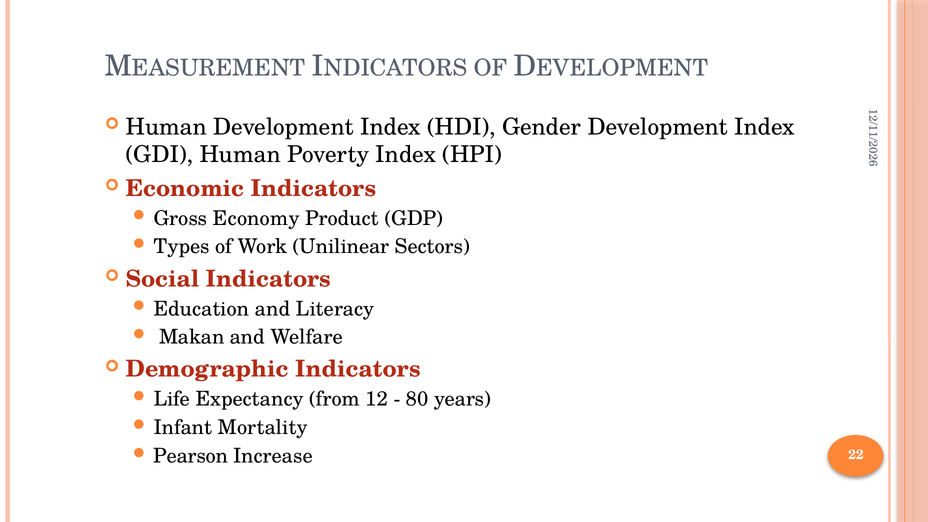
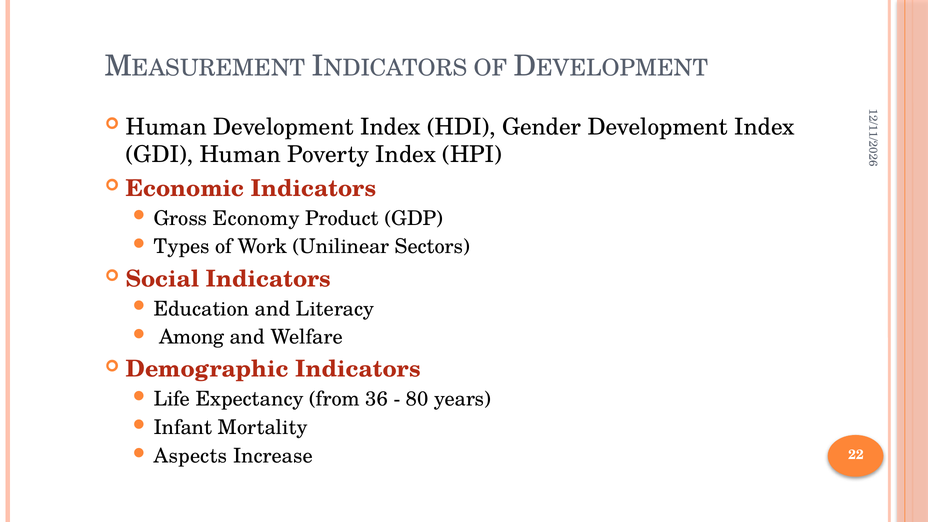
Makan: Makan -> Among (192, 337)
12: 12 -> 36 (377, 399)
Pearson: Pearson -> Aspects (191, 456)
